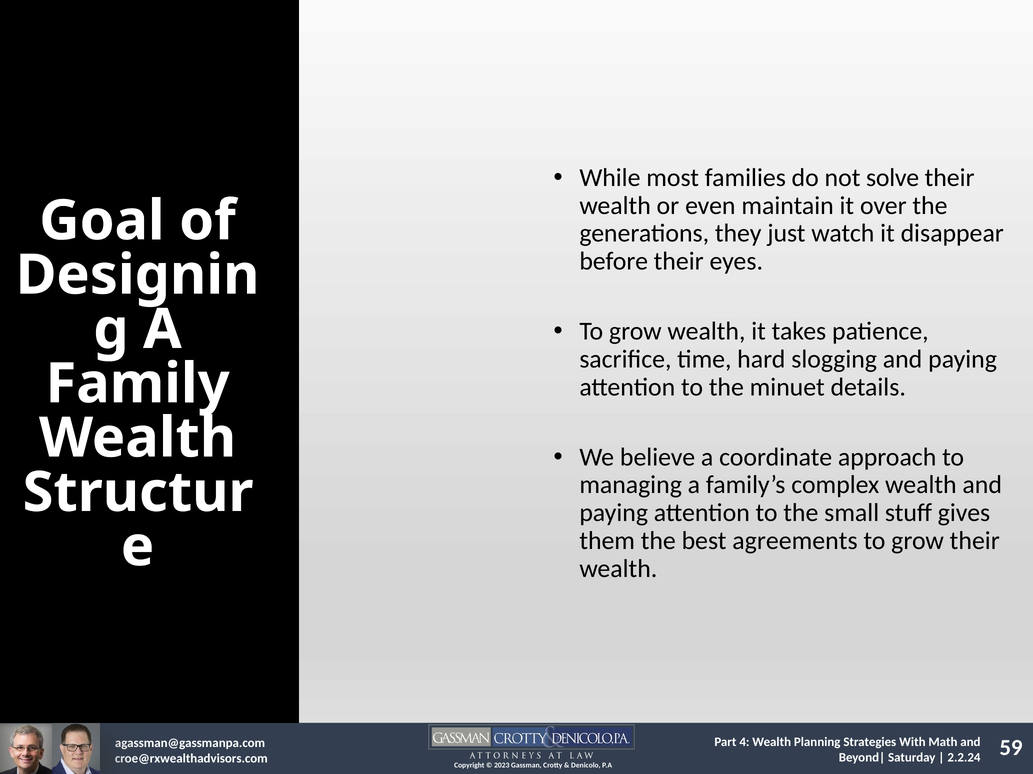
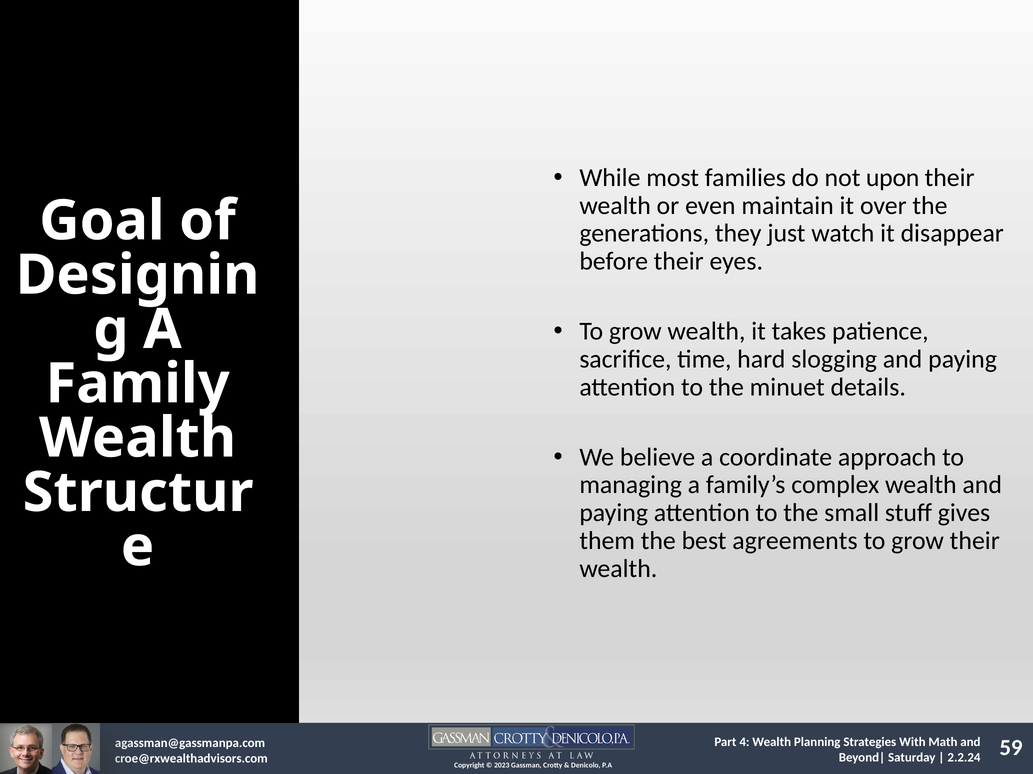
solve: solve -> upon (893, 178)
